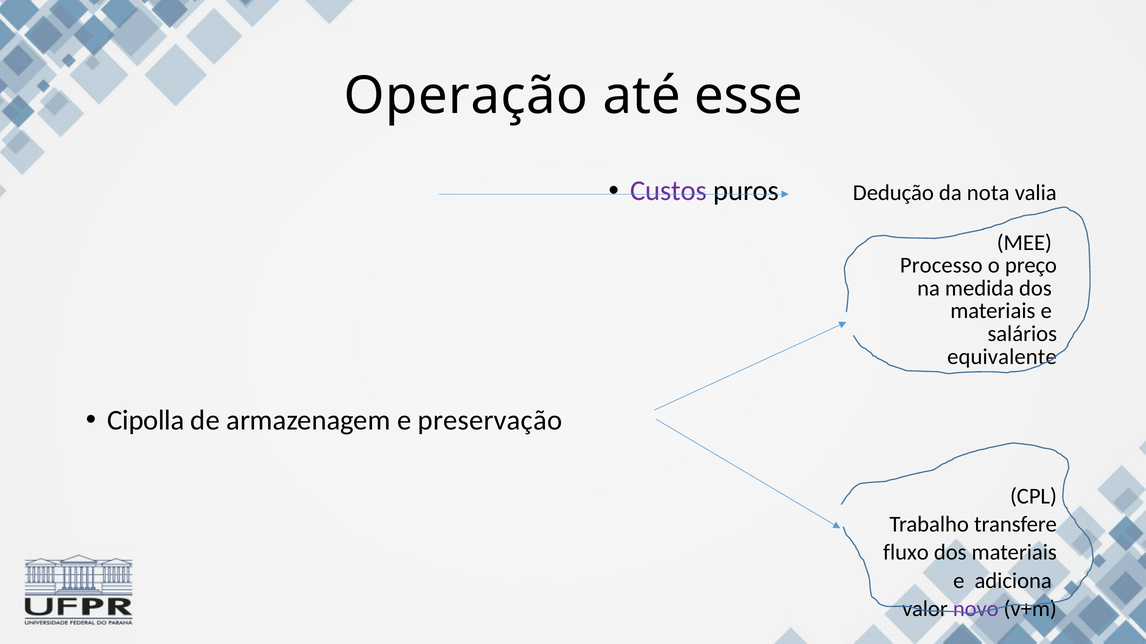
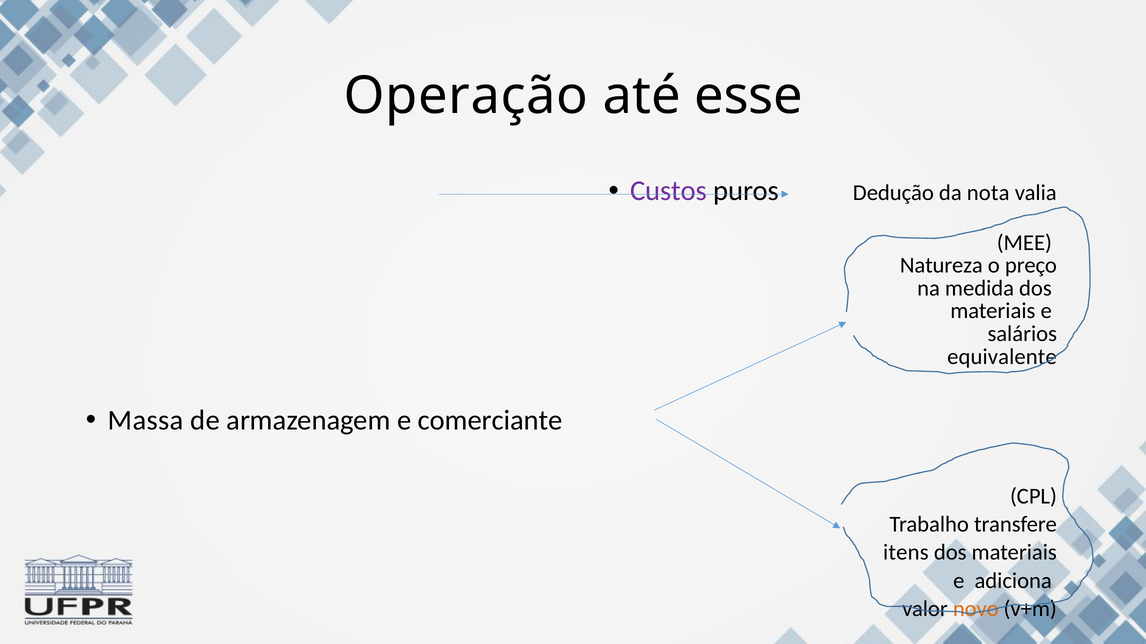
Processo: Processo -> Natureza (941, 266)
Cipolla: Cipolla -> Massa (146, 420)
preservação: preservação -> comerciante (490, 420)
fluxo: fluxo -> itens (906, 553)
novo colour: purple -> orange (976, 610)
